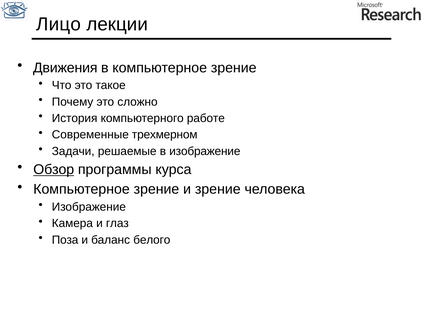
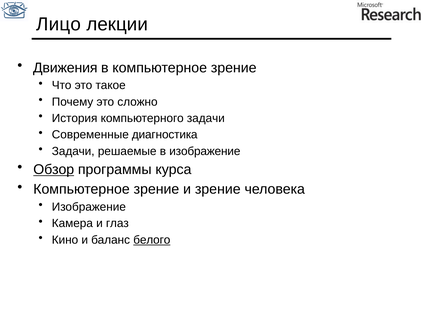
компьютерного работе: работе -> задачи (206, 118)
трехмерном: трехмерном -> диагностика (165, 135)
Поза: Поза -> Кино (65, 240)
белого underline: none -> present (152, 240)
